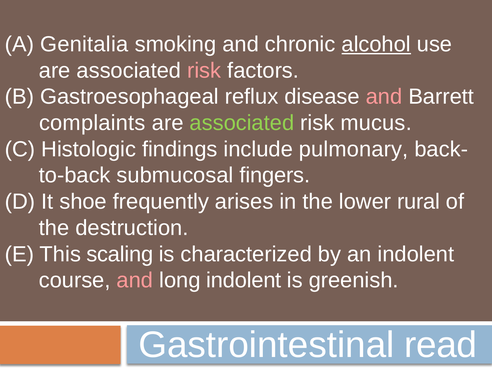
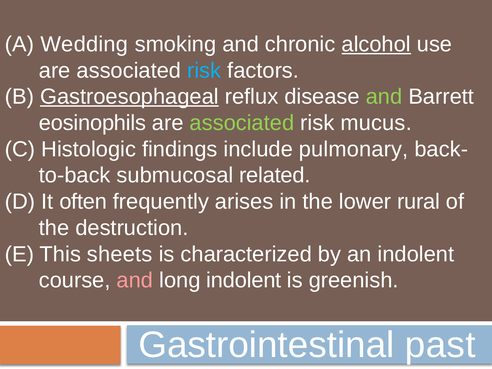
Genitalia: Genitalia -> Wedding (84, 44)
risk colour: pink -> light blue (204, 70)
Gastroesophageal underline: none -> present (129, 97)
and colour: pink -> light green (384, 97)
complaints: complaints -> eosinophils (92, 123)
fingers: fingers -> related (275, 175)
shoe: shoe -> often (83, 202)
scaling: scaling -> sheets (120, 254)
read: read -> past (440, 345)
